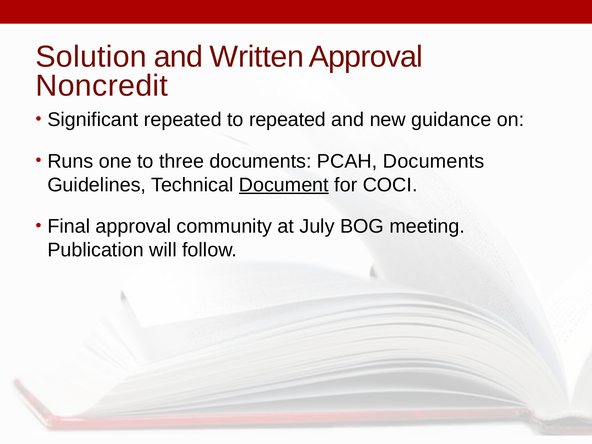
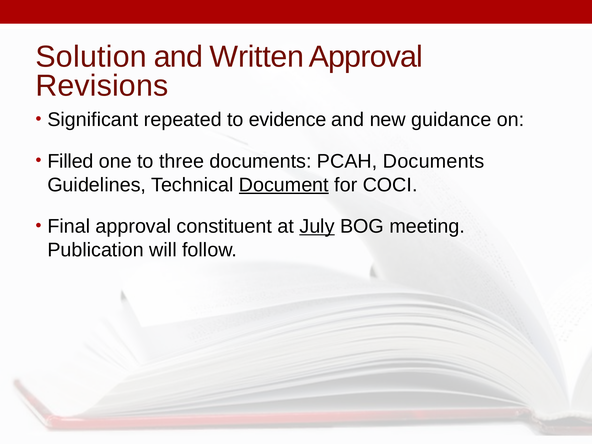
Noncredit: Noncredit -> Revisions (102, 86)
to repeated: repeated -> evidence (288, 120)
Runs: Runs -> Filled (70, 161)
community: community -> constituent (224, 226)
July underline: none -> present (317, 226)
